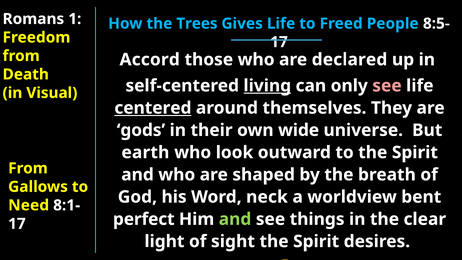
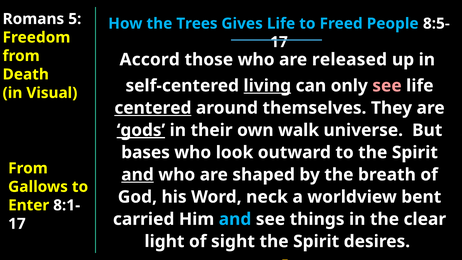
1: 1 -> 5 (75, 19)
declared: declared -> released (349, 60)
gods underline: none -> present (141, 130)
wide: wide -> walk (299, 130)
earth: earth -> bases (146, 152)
and underline: none -> present (138, 175)
Need: Need -> Enter (29, 205)
perfect: perfect -> carried (144, 219)
and colour: light green -> light blue (235, 219)
